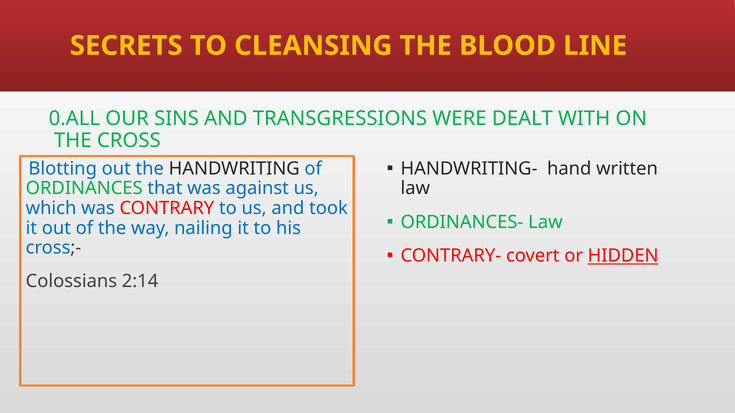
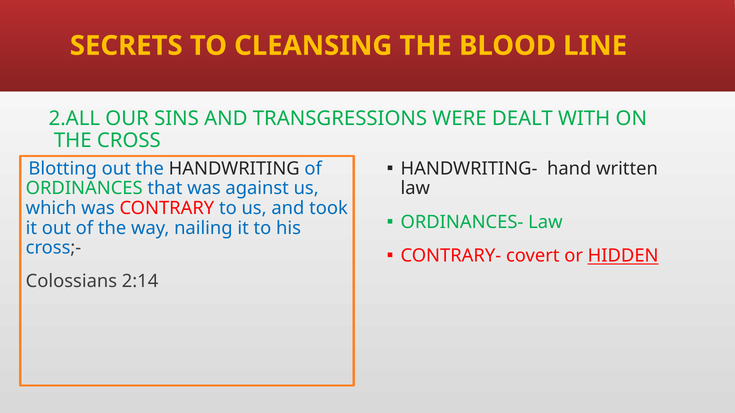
0.ALL: 0.ALL -> 2.ALL (74, 119)
